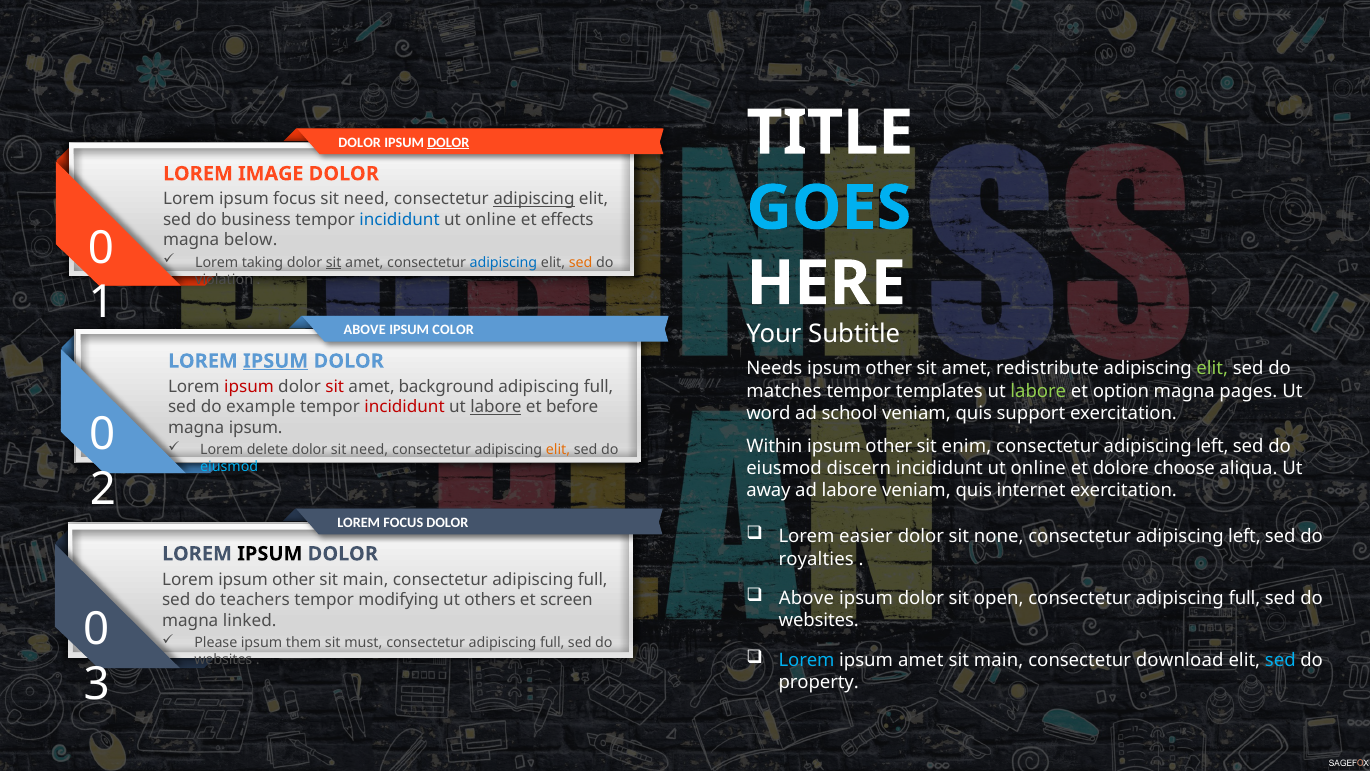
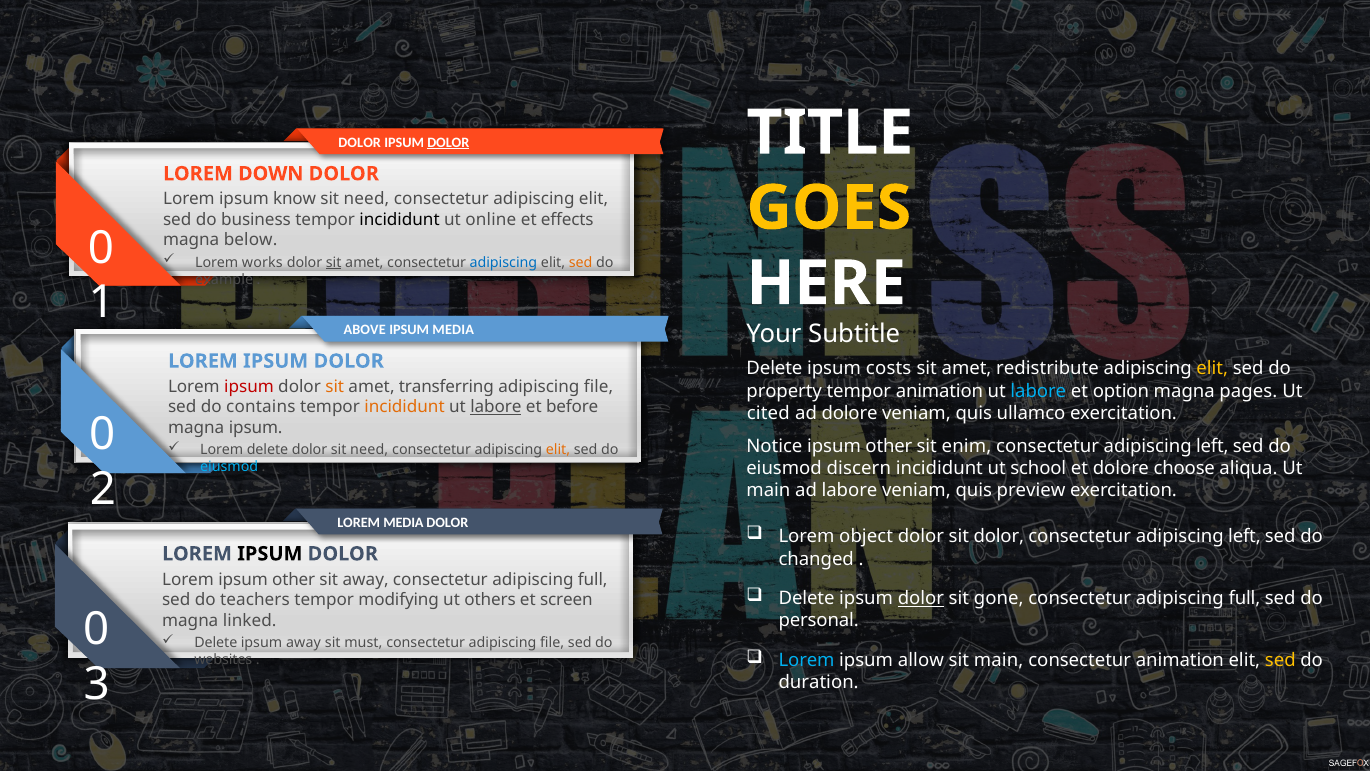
IMAGE: IMAGE -> DOWN (271, 174)
ipsum focus: focus -> know (295, 199)
adipiscing underline: present -> none (534, 199)
GOES colour: light blue -> yellow (829, 208)
incididunt colour: blue -> black (400, 220)
taking: taking -> works (262, 262)
violation: violation -> example (224, 279)
IPSUM COLOR: COLOR -> MEDIA (453, 330)
IPSUM underline: present -> none (276, 361)
Needs: Needs -> Delete (774, 369)
other: other -> costs (889, 369)
elit colour: light green -> yellow (1212, 369)
sit colour: red -> orange (335, 386)
background: background -> transferring (446, 386)
full: full -> file (599, 386)
matches: matches -> property (784, 391)
tempor templates: templates -> animation (939, 391)
labore colour: light green -> light blue (1038, 391)
example: example -> contains (261, 407)
incididunt colour: red -> orange (405, 407)
word: word -> cited (768, 413)
ad school: school -> dolore (850, 413)
support: support -> ullamco (1031, 413)
Within: Within -> Notice (774, 446)
online: online -> school (1038, 468)
away: away -> main (768, 490)
internet: internet -> preview (1031, 490)
LOREM FOCUS: FOCUS -> MEDIA (403, 522)
easier: easier -> object (866, 537)
sit none: none -> dolor (999, 537)
royalties: royalties -> changed (816, 559)
main: main -> away (366, 579)
Above: Above -> Delete (807, 598)
dolor underline: none -> present (921, 598)
open: open -> gone (999, 598)
websites: websites -> personal (819, 621)
Please: Please -> Delete (216, 642)
ipsum them: them -> away (304, 642)
full: full -> file (552, 642)
ipsum amet: amet -> allow (921, 660)
consectetur download: download -> animation (1180, 660)
sed colour: light blue -> yellow (1280, 660)
property: property -> duration (819, 682)
